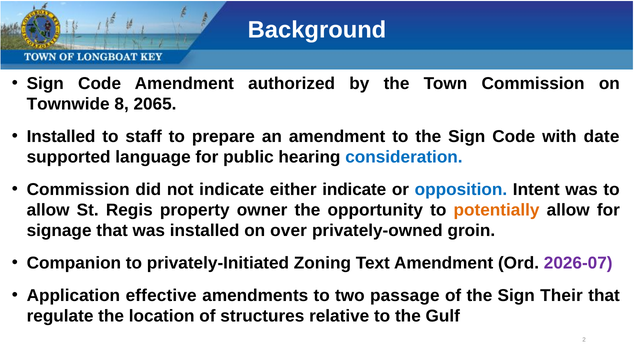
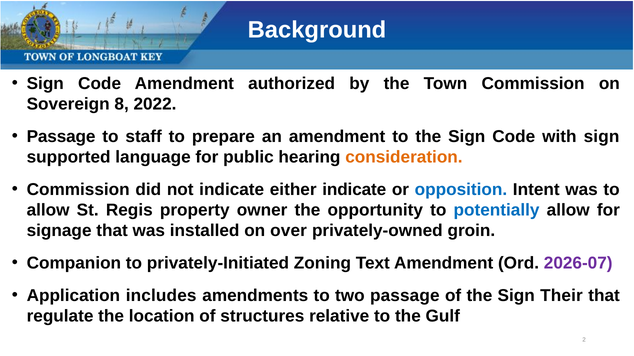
Townwide: Townwide -> Sovereign (68, 104)
2065: 2065 -> 2022 (155, 104)
Installed: Installed -> Passage (61, 137)
with date: date -> sign (602, 137)
consideration colour: blue -> orange (404, 157)
potentially colour: orange -> blue (497, 210)
effective: effective -> includes (161, 296)
